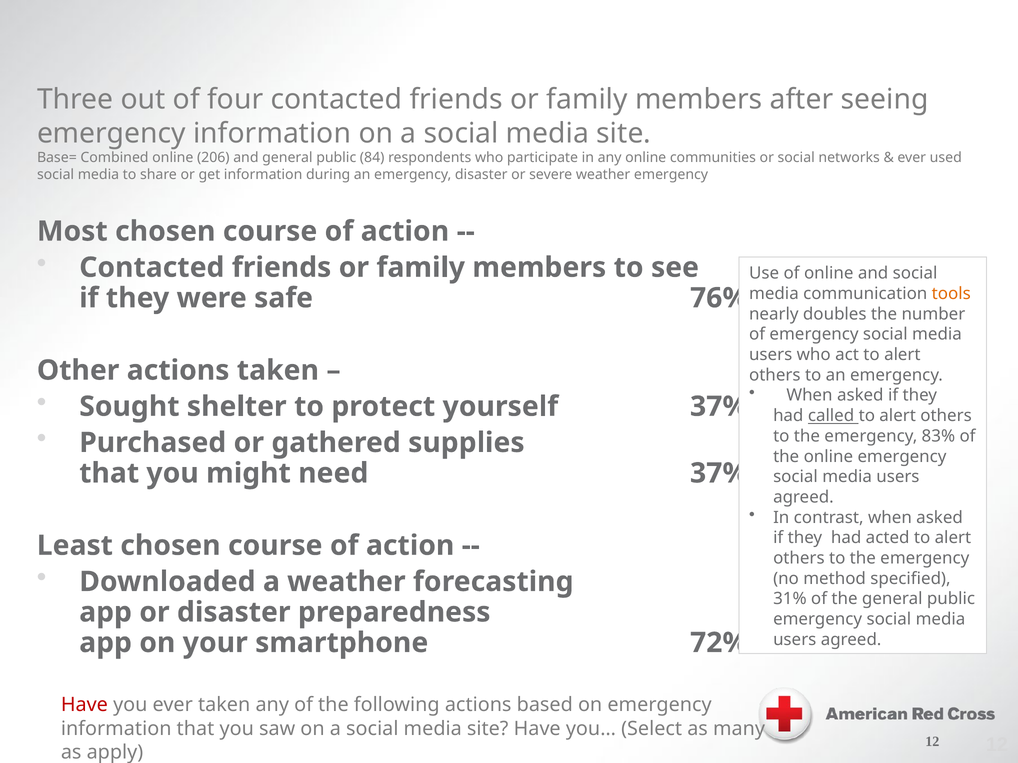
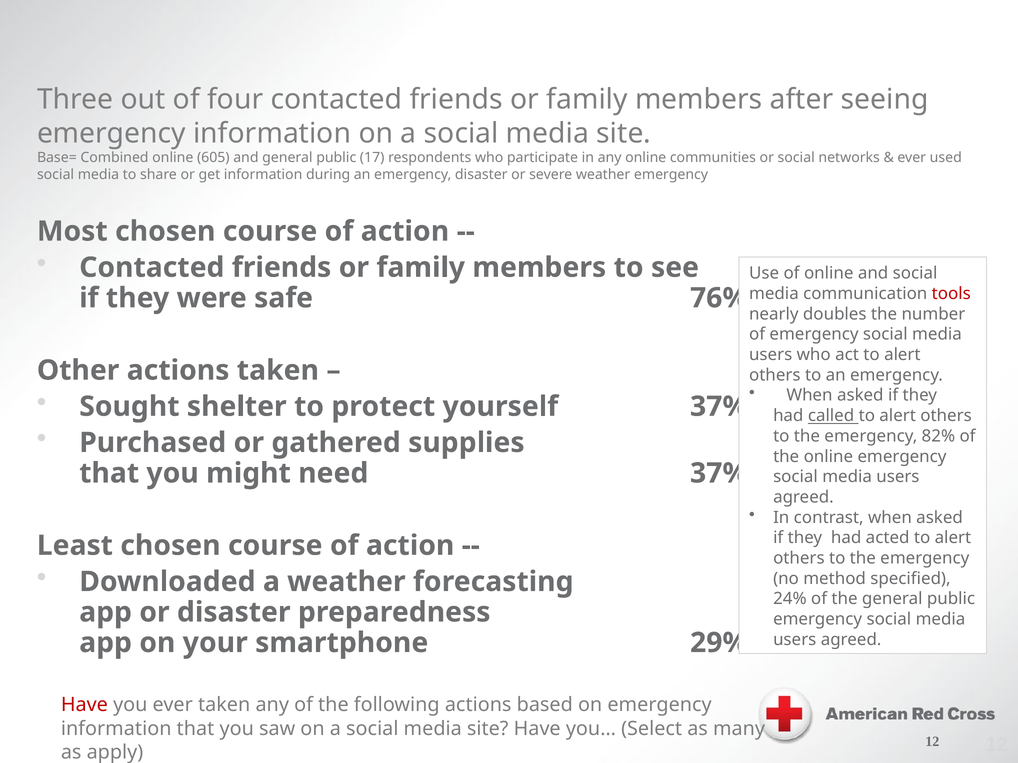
206: 206 -> 605 (213, 158)
84: 84 -> 17 (372, 158)
tools colour: orange -> red (951, 294)
83%: 83% -> 82% (938, 436)
31%: 31% -> 24% (790, 599)
72%: 72% -> 29% (719, 643)
